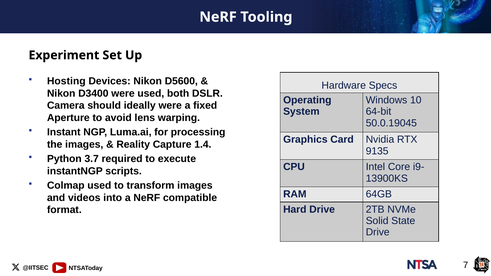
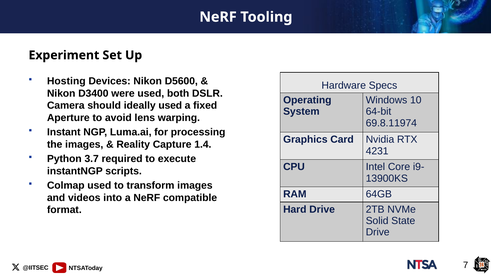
ideally were: were -> used (170, 106)
50.0.19045: 50.0.19045 -> 69.8.11974 (391, 123)
9135: 9135 -> 4231 (377, 151)
